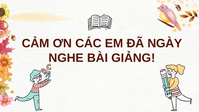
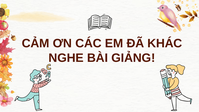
NGÀY: NGÀY -> KHÁC (165, 43)
